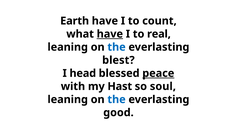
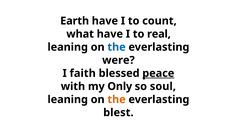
have underline: present -> none (110, 34)
blest: blest -> were (118, 60)
head: head -> faith (83, 73)
Hast: Hast -> Only (120, 86)
the colour: blue -> orange (117, 99)
good: good -> blest (118, 112)
